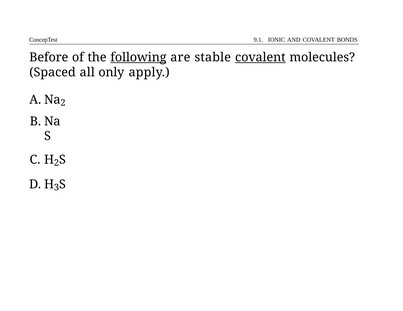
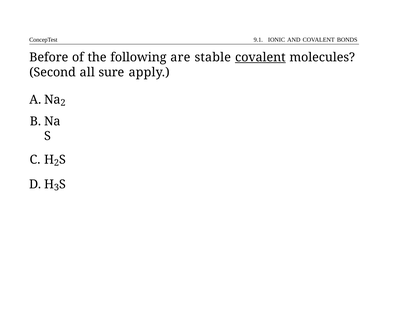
following underline: present -> none (138, 57)
Spaced: Spaced -> Second (53, 72)
only: only -> sure (111, 72)
